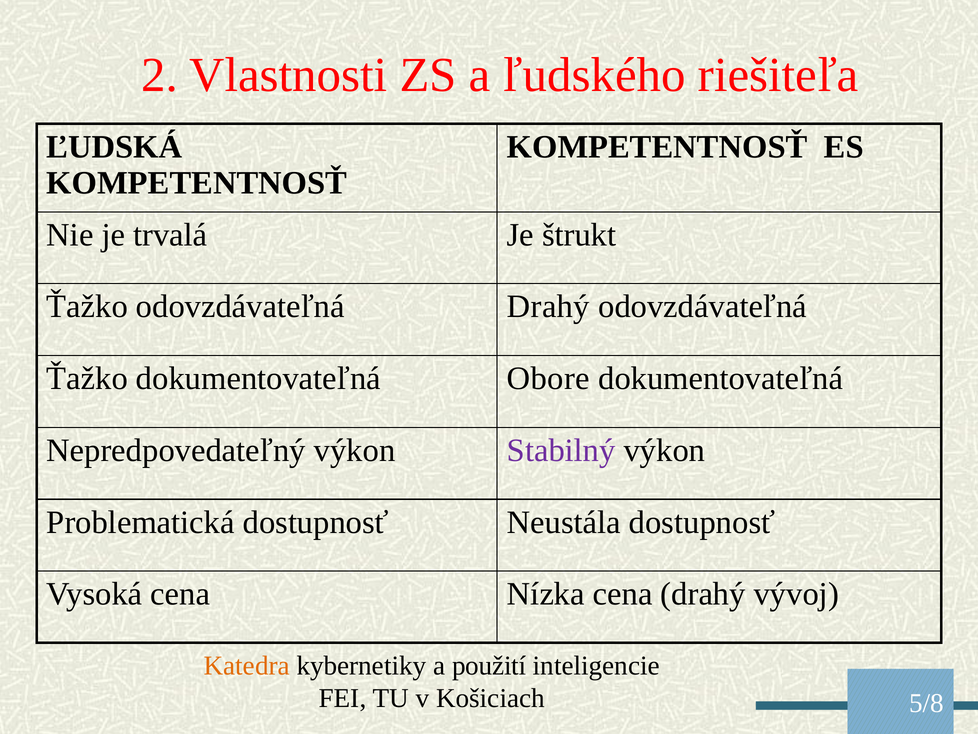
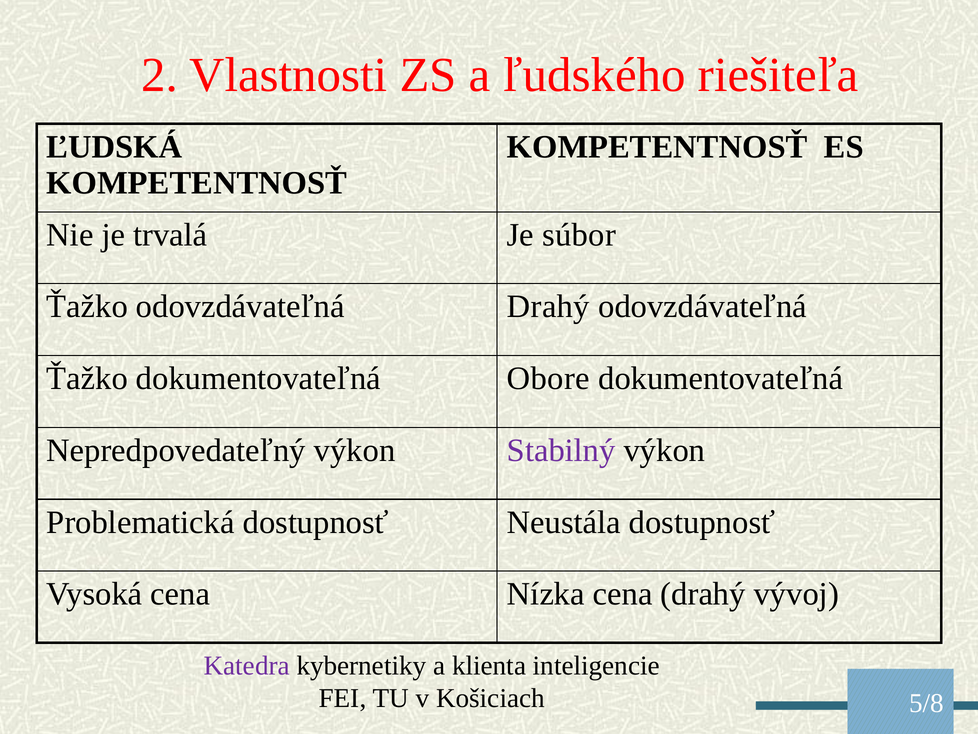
štrukt: štrukt -> súbor (579, 235)
Katedra colour: orange -> purple (247, 665)
použití: použití -> klienta (489, 665)
